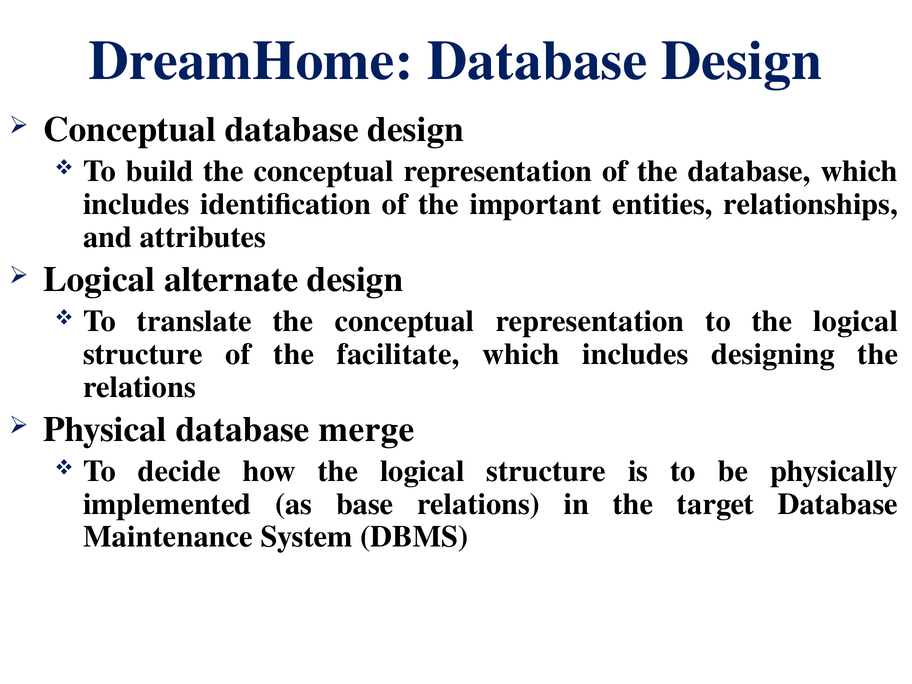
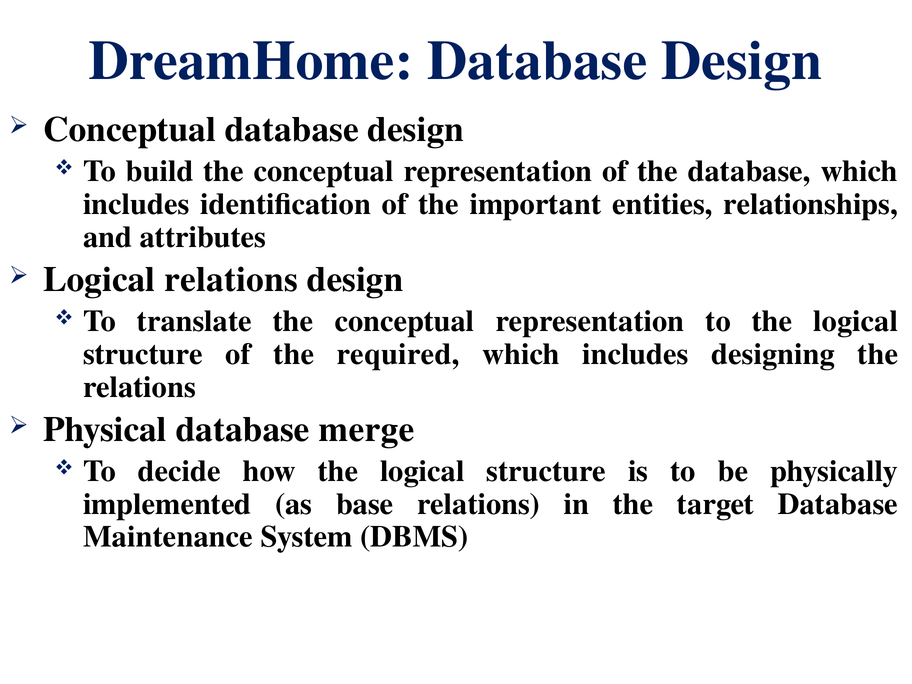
Logical alternate: alternate -> relations (231, 280)
facilitate: facilitate -> required (398, 354)
